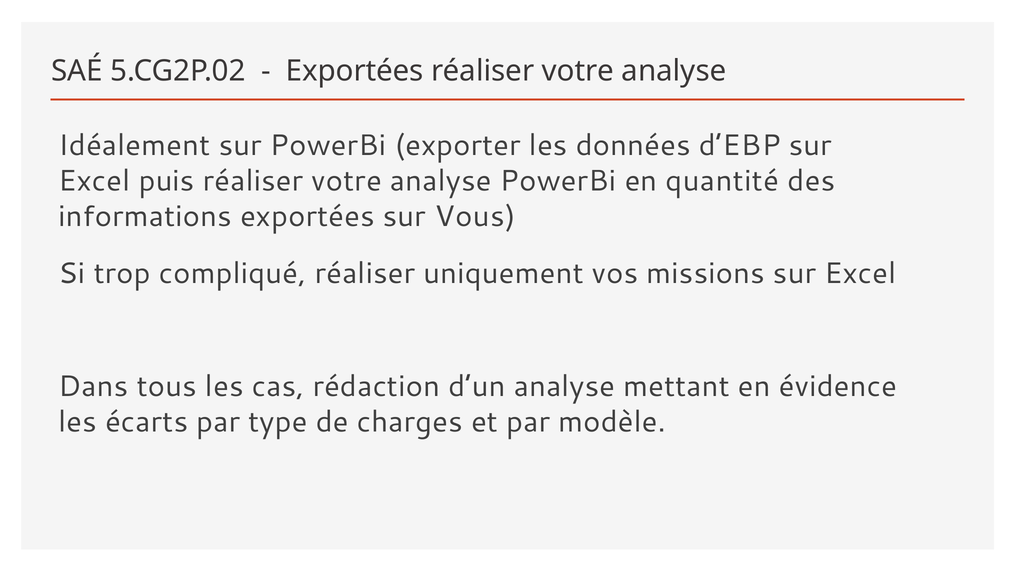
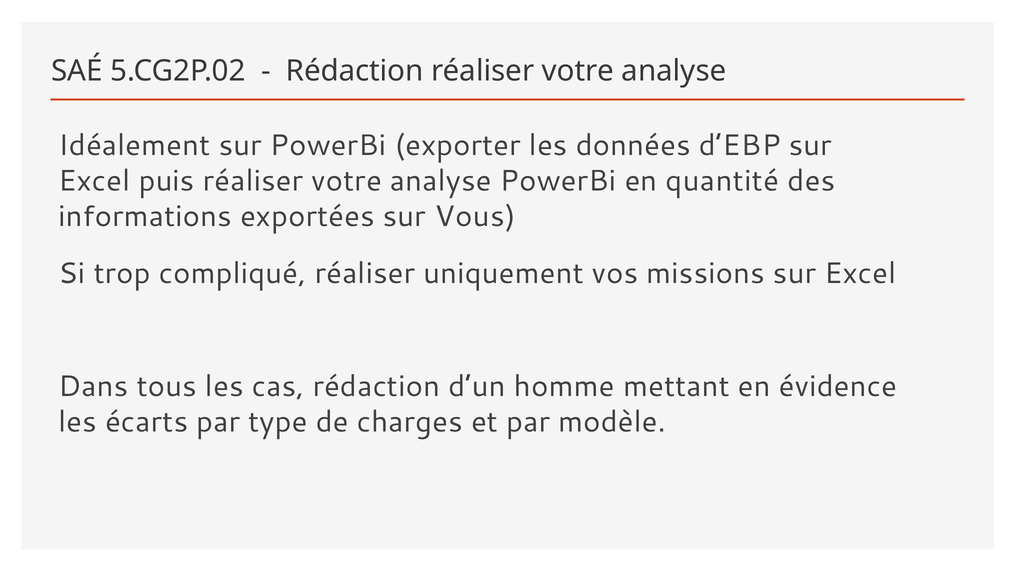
Exportées: Exportées -> Rédaction (355, 71)
d’un analyse: analyse -> homme (564, 387)
